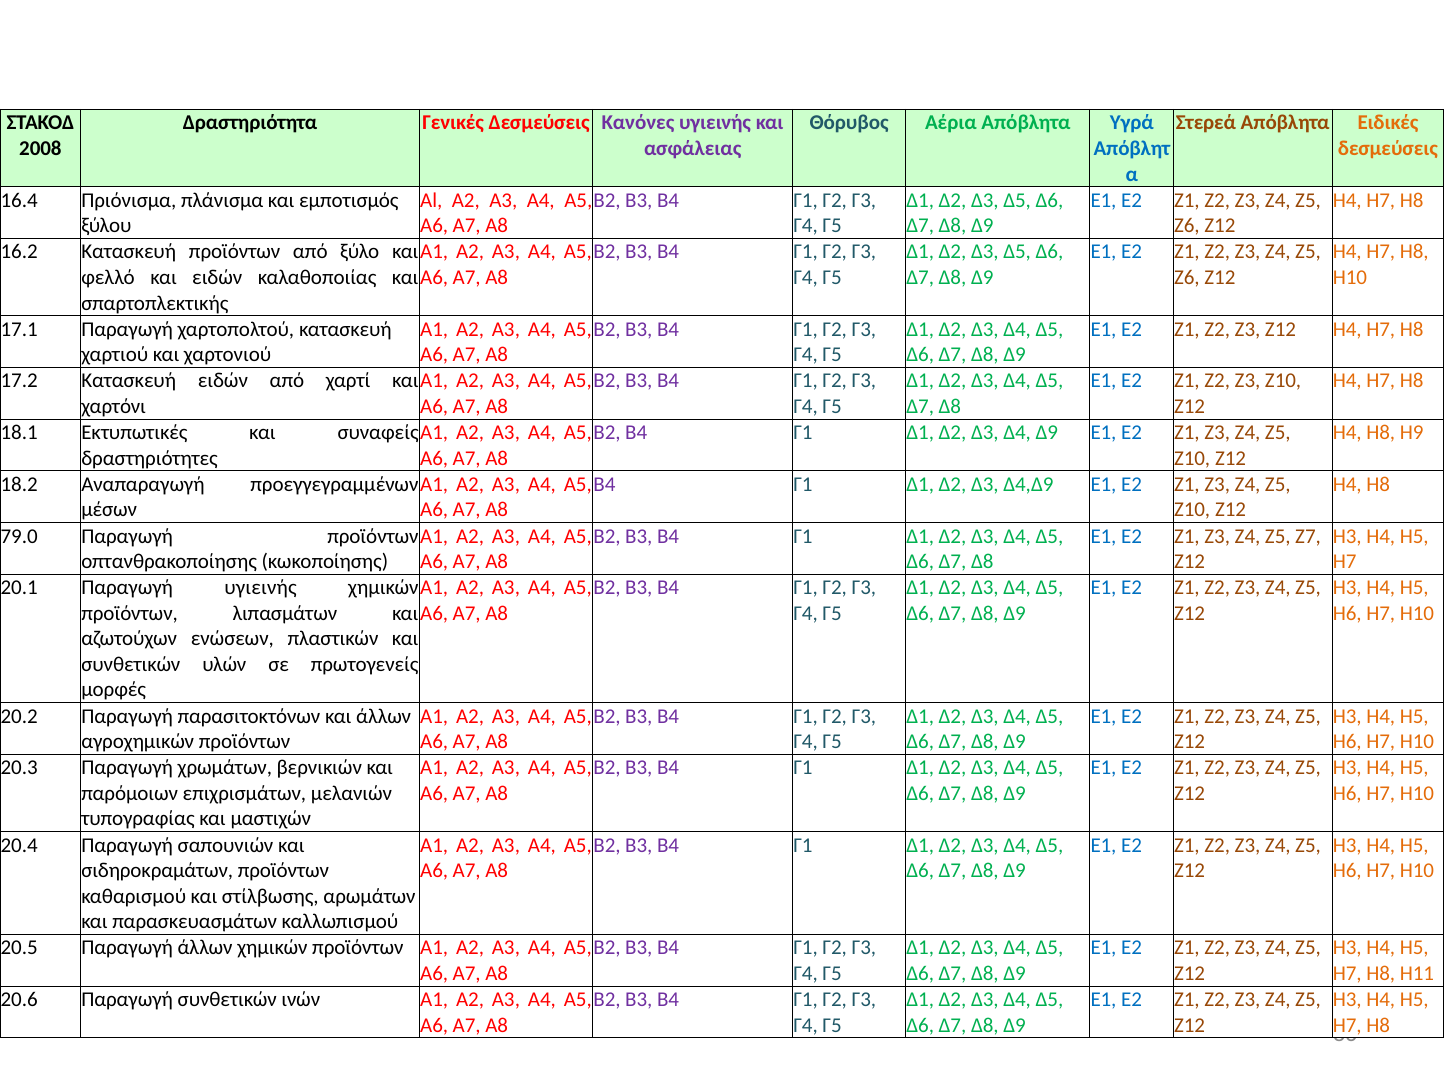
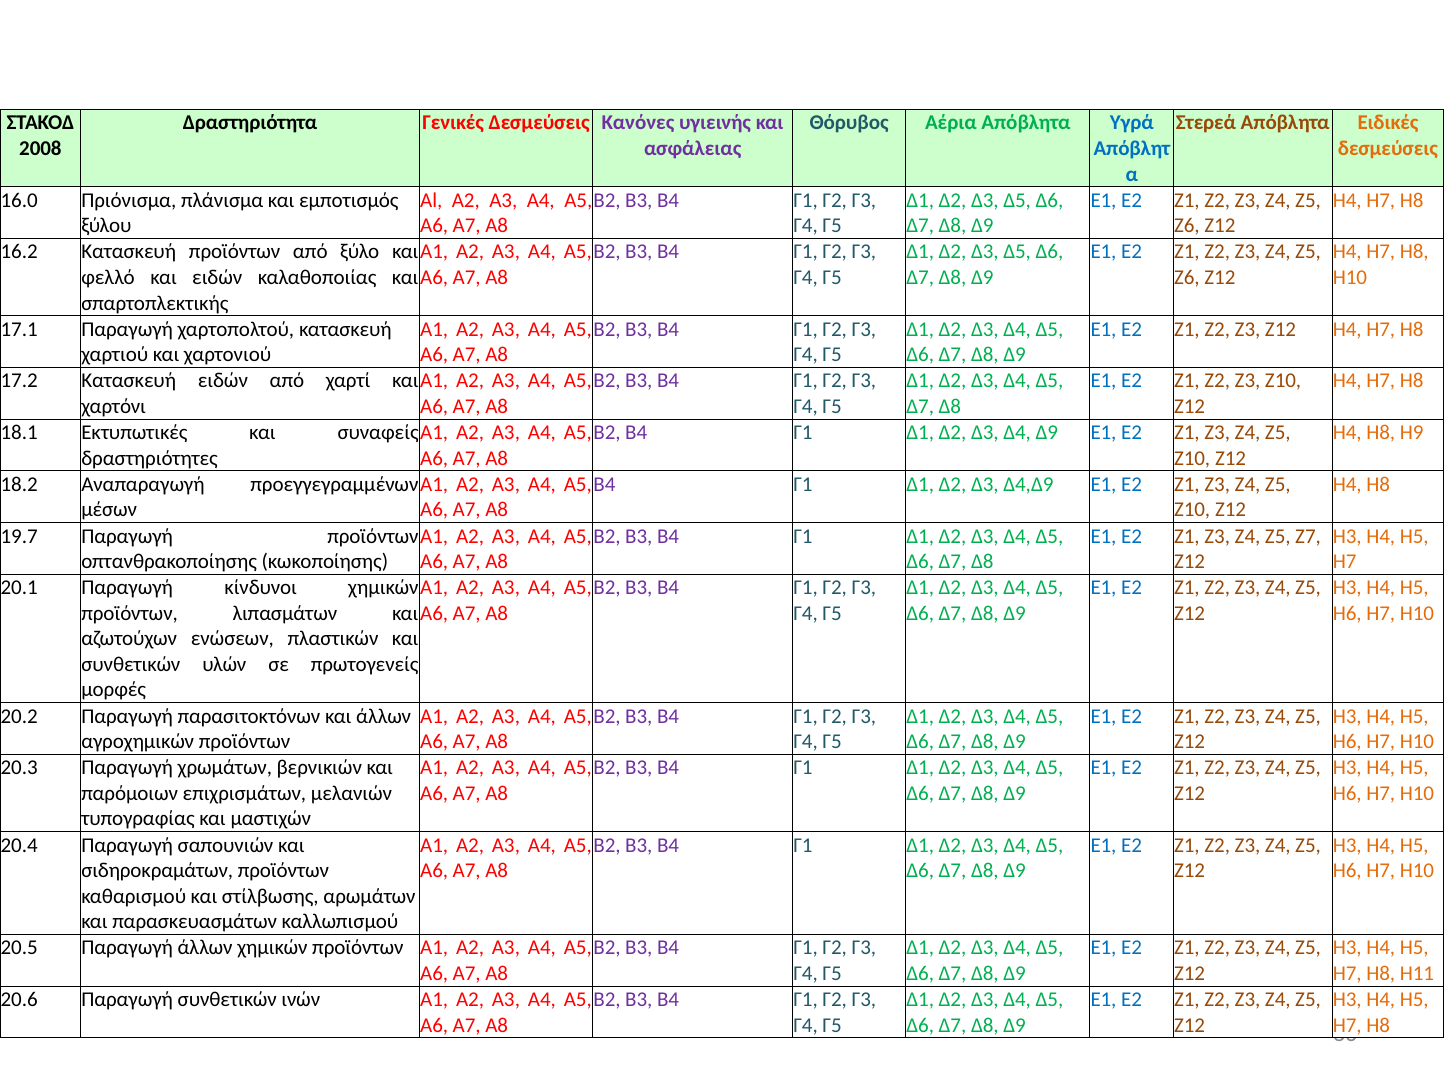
16.4: 16.4 -> 16.0 (19, 200)
79.0: 79.0 -> 19.7 (19, 536)
Παραγωγή υγιεινής: υγιεινής -> κίνδυνοι (261, 588)
